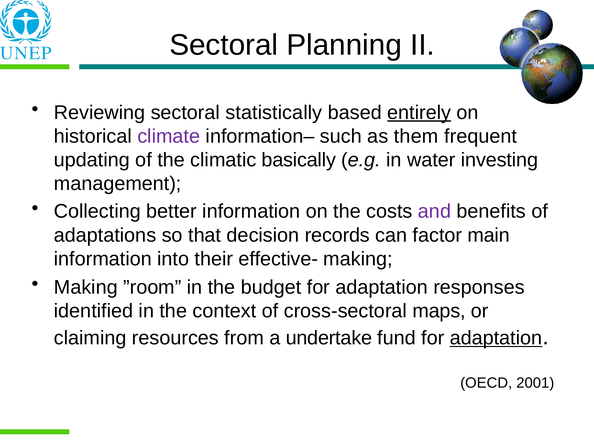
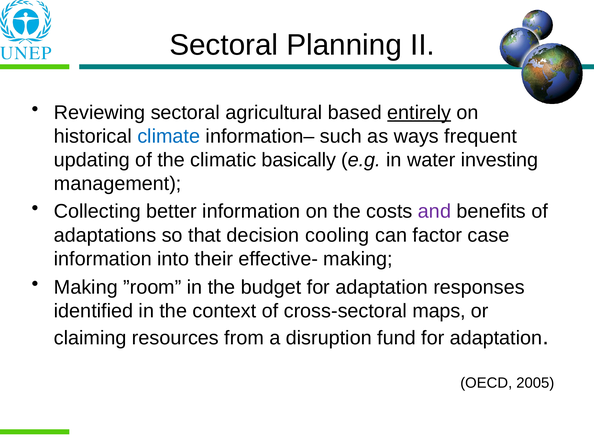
statistically: statistically -> agricultural (274, 113)
climate colour: purple -> blue (169, 136)
them: them -> ways (416, 136)
records: records -> cooling (337, 235)
main: main -> case (489, 235)
undertake: undertake -> disruption (329, 338)
adaptation underline: present -> none (496, 338)
2001: 2001 -> 2005 (535, 383)
